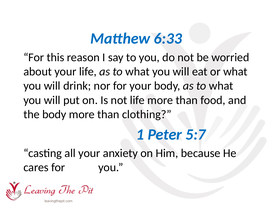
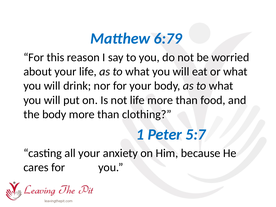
6:33: 6:33 -> 6:79 (168, 39)
